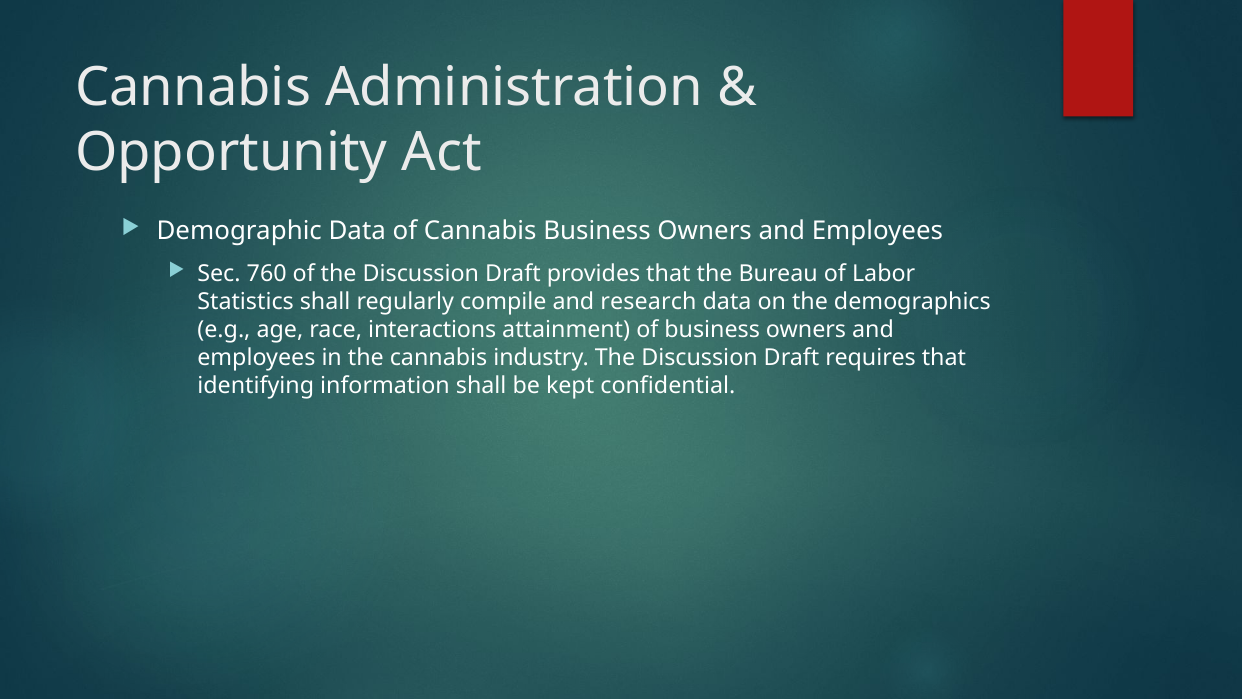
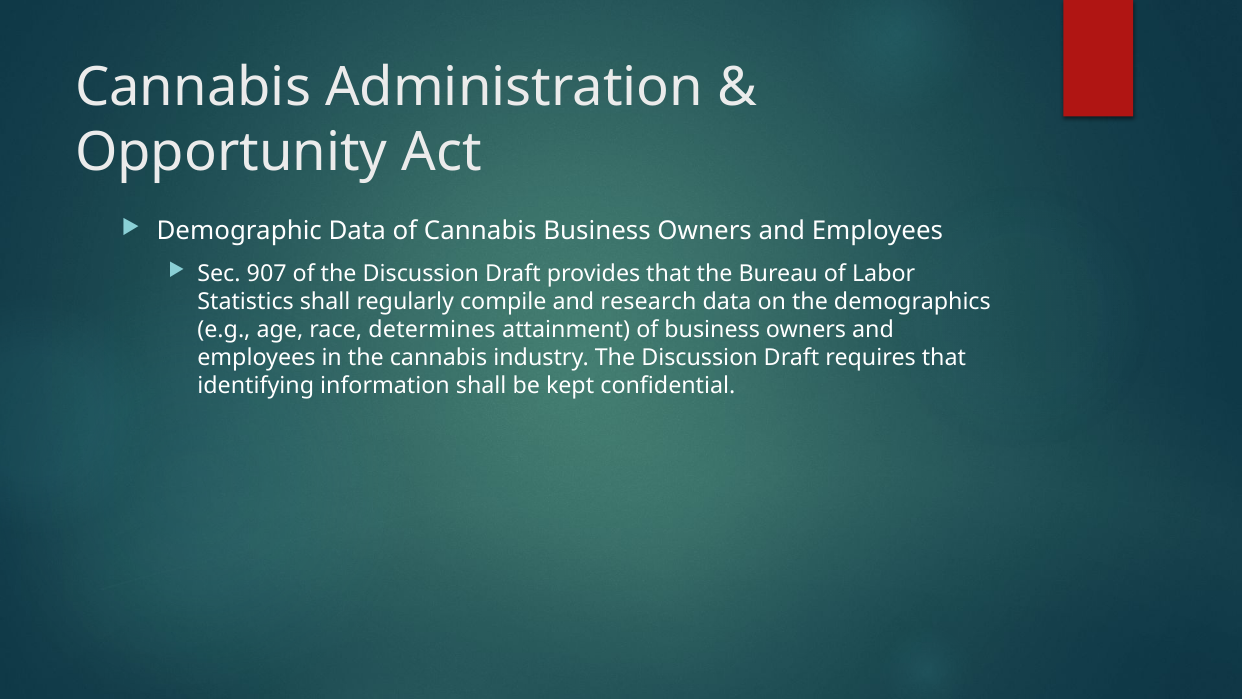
760: 760 -> 907 (267, 273)
interactions: interactions -> determines (432, 329)
